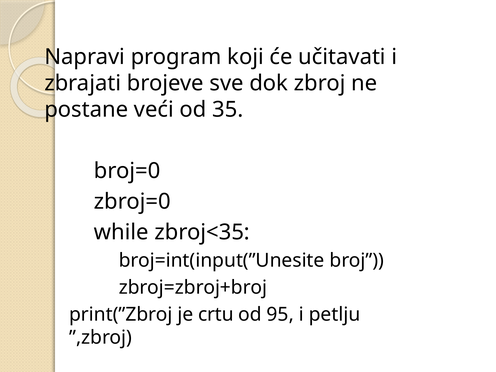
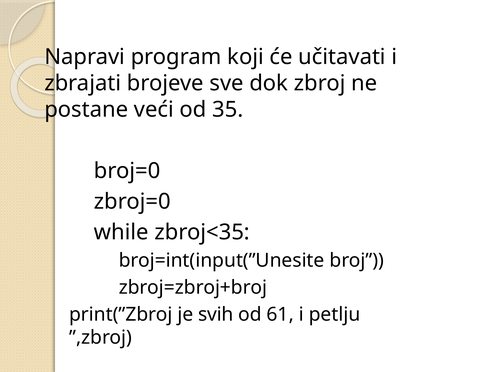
crtu: crtu -> svih (216, 314)
95: 95 -> 61 (280, 314)
